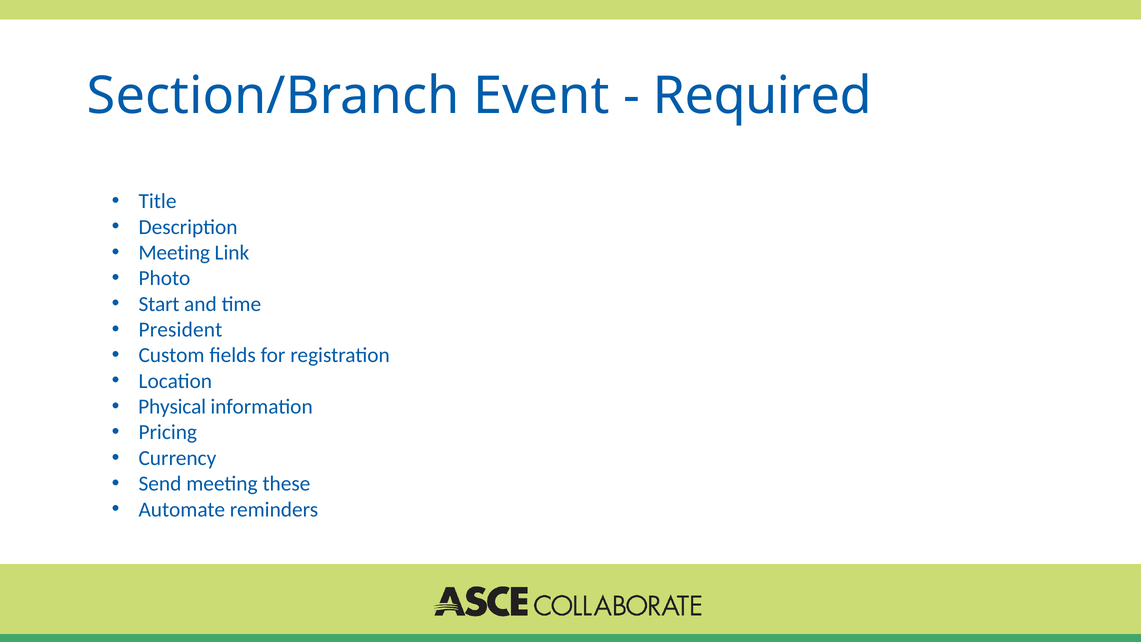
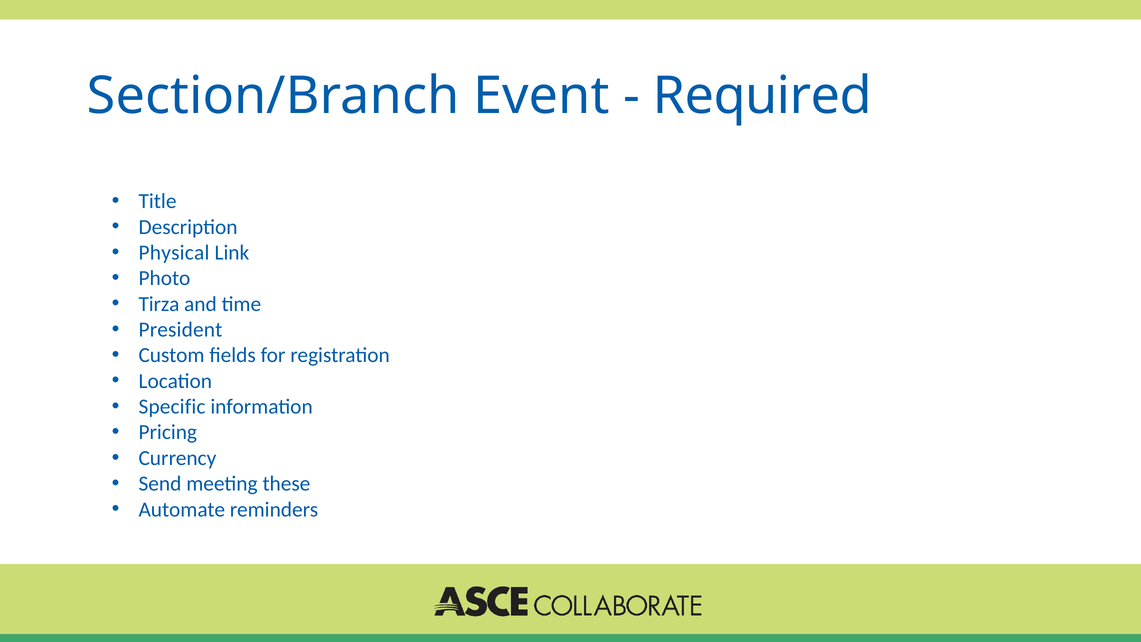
Meeting: Meeting -> Physical (174, 253)
Start: Start -> Tirza (159, 304)
Physical: Physical -> Specific (172, 407)
